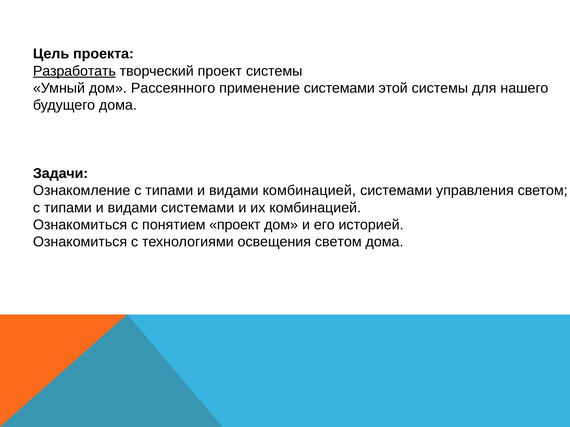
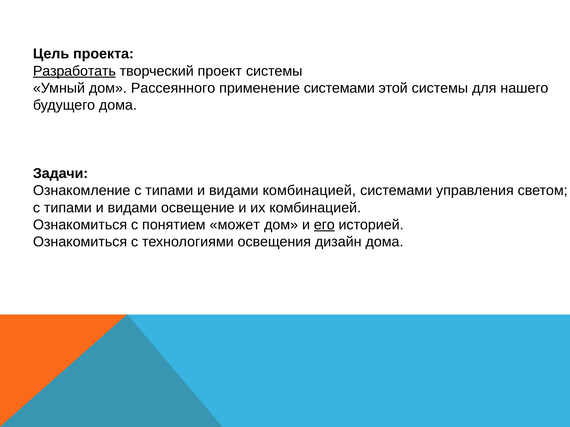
видами системами: системами -> освещение (198, 208)
понятием проект: проект -> может (235, 225)
его underline: none -> present (324, 225)
освещения светом: светом -> дизайн (338, 242)
